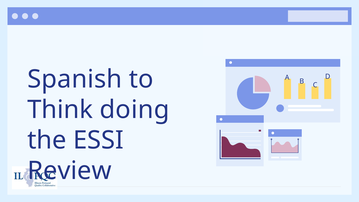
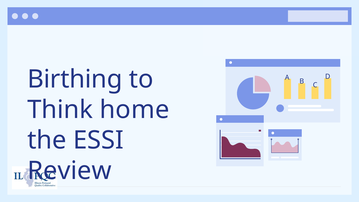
Spanish: Spanish -> Birthing (75, 79)
doing: doing -> home (134, 110)
